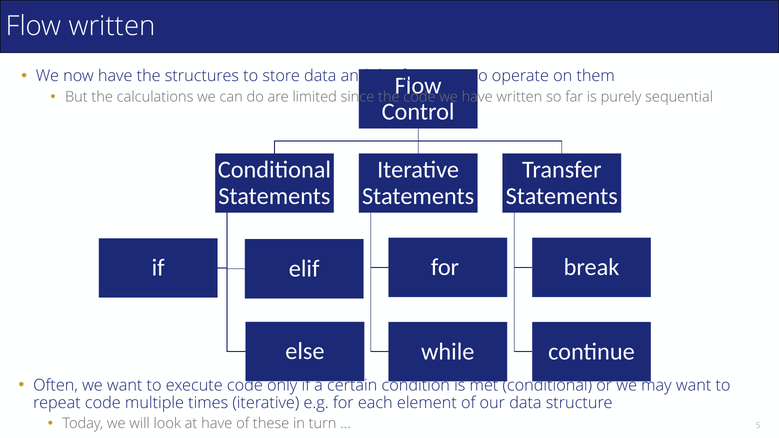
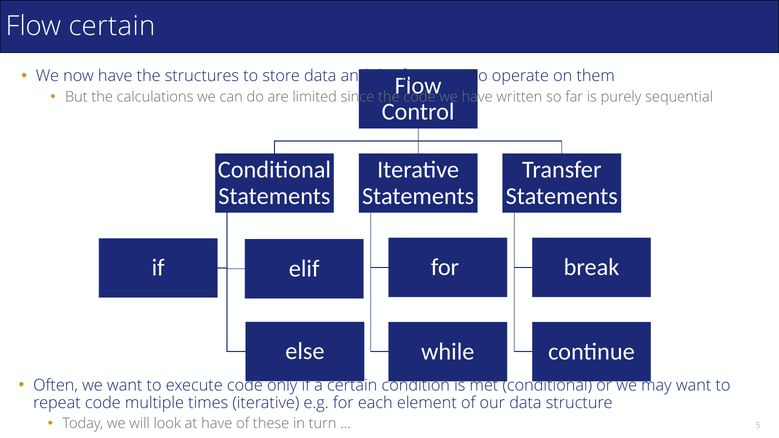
Flow written: written -> certain (112, 26)
